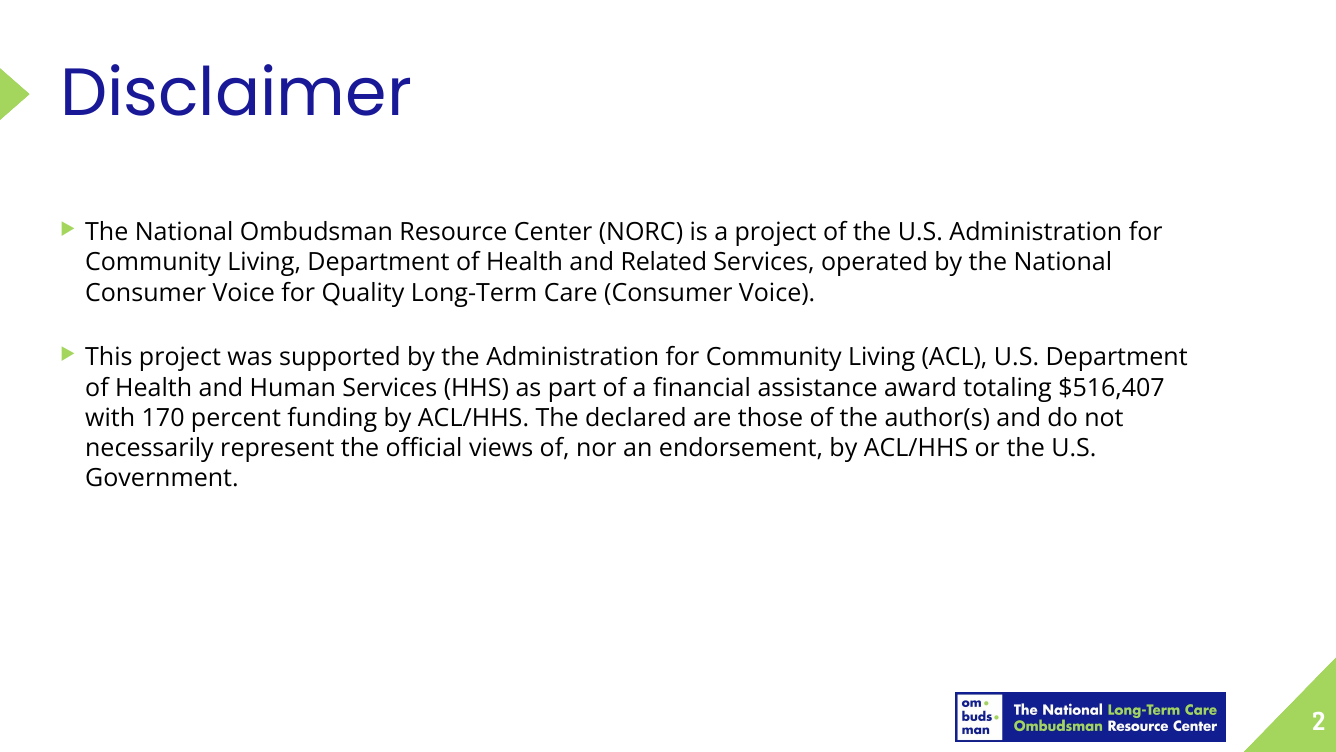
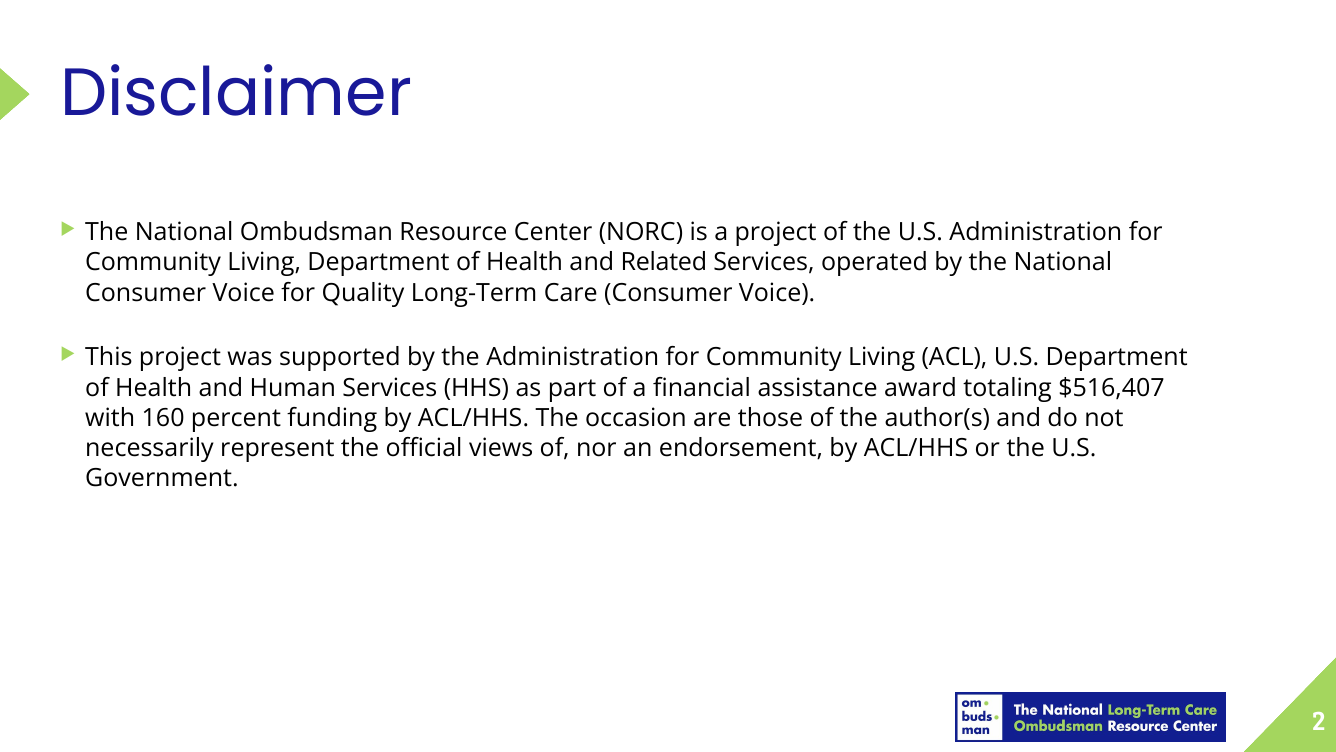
170: 170 -> 160 (163, 418)
declared: declared -> occasion (636, 418)
